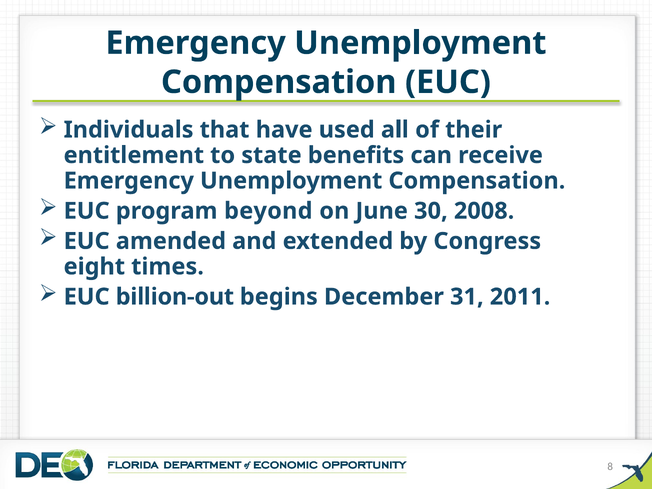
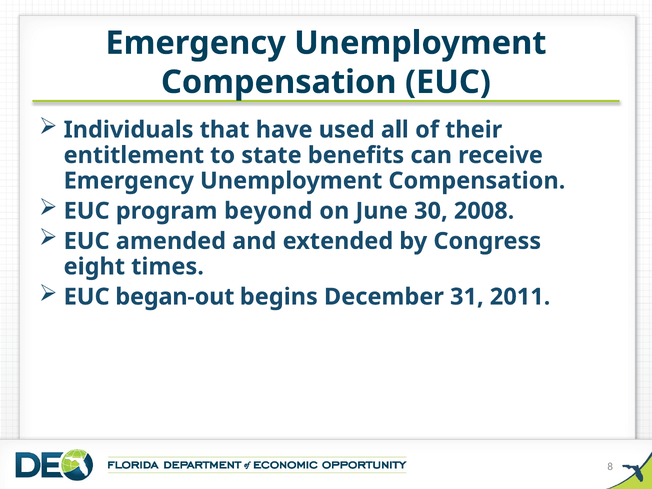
billion-out: billion-out -> began-out (175, 297)
